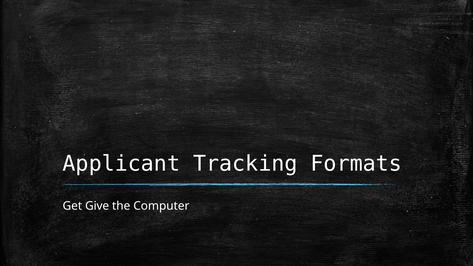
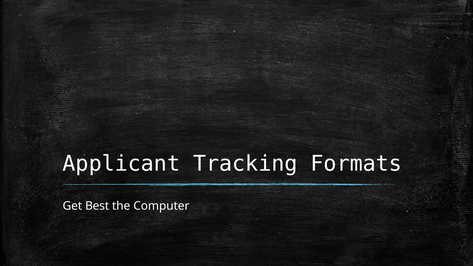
Give: Give -> Best (97, 206)
